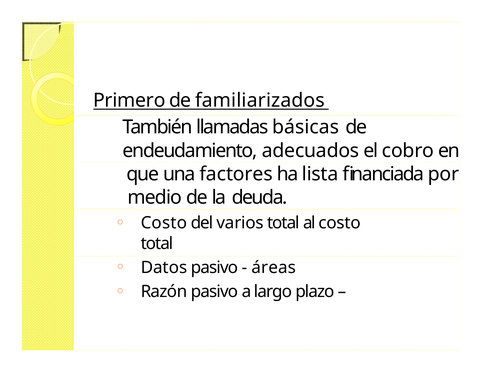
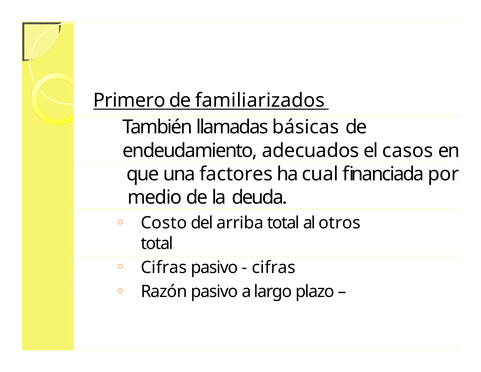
cobro: cobro -> casos (408, 150)
lista: lista -> cual (320, 174)
varios: varios -> arriba (240, 223)
al costo: costo -> otros (340, 223)
Datos: Datos -> Cifras (164, 267)
áreas: áreas -> cifras (274, 267)
